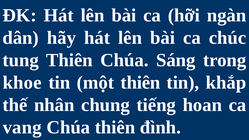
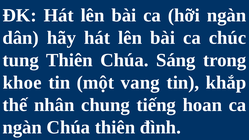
một thiên: thiên -> vang (140, 83)
vang: vang -> ngàn (22, 127)
